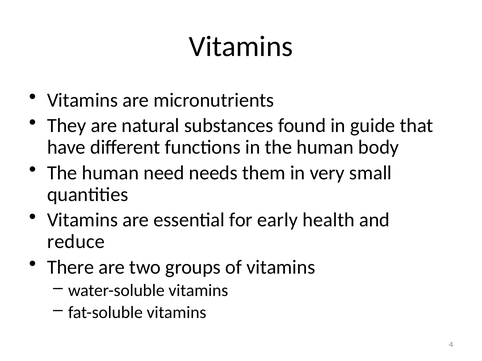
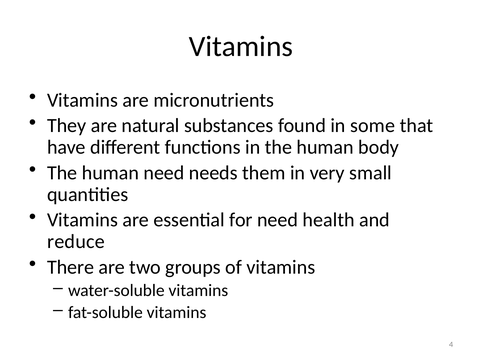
guide: guide -> some (373, 126)
for early: early -> need (278, 220)
